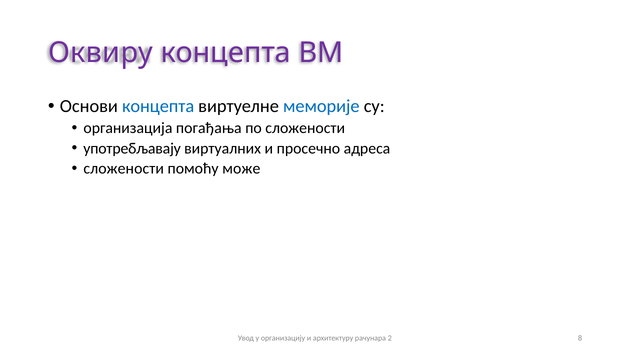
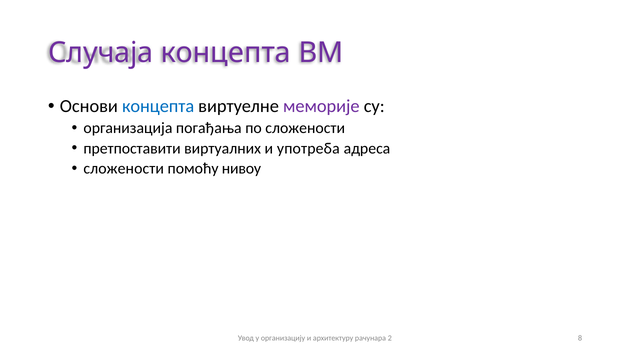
Оквиру: Оквиру -> Случаја (101, 53)
меморије colour: blue -> purple (321, 107)
употребљавају: употребљавају -> претпоставити (132, 149)
просечно: просечно -> употреба (308, 149)
може: може -> нивоу (241, 169)
